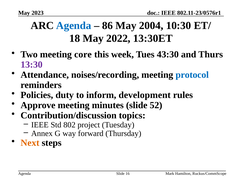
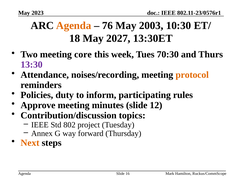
Agenda colour: blue -> orange (74, 26)
86: 86 -> 76 (107, 26)
2004: 2004 -> 2003 (151, 26)
2022: 2022 -> 2027 (118, 38)
43:30: 43:30 -> 70:30 (168, 55)
protocol colour: blue -> orange (192, 75)
development: development -> participating (145, 95)
52: 52 -> 12 (156, 105)
